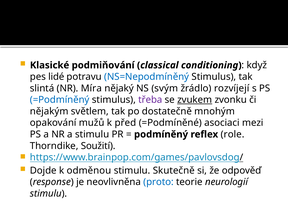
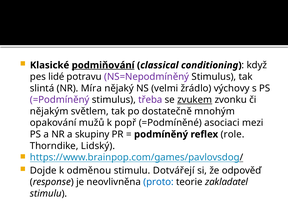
podmiňování underline: none -> present (103, 65)
NS=Nepodmíněný colour: blue -> purple (147, 77)
svým: svým -> velmi (165, 88)
rozvíjejí: rozvíjejí -> výchovy (232, 88)
=Podmíněný colour: blue -> purple (60, 100)
před: před -> popř (125, 123)
a stimulu: stimulu -> skupiny (92, 134)
Soužití: Soužití -> Lidský (98, 146)
Skutečně: Skutečně -> Dotvářejí (174, 170)
neurologií: neurologií -> zakladatel (227, 182)
